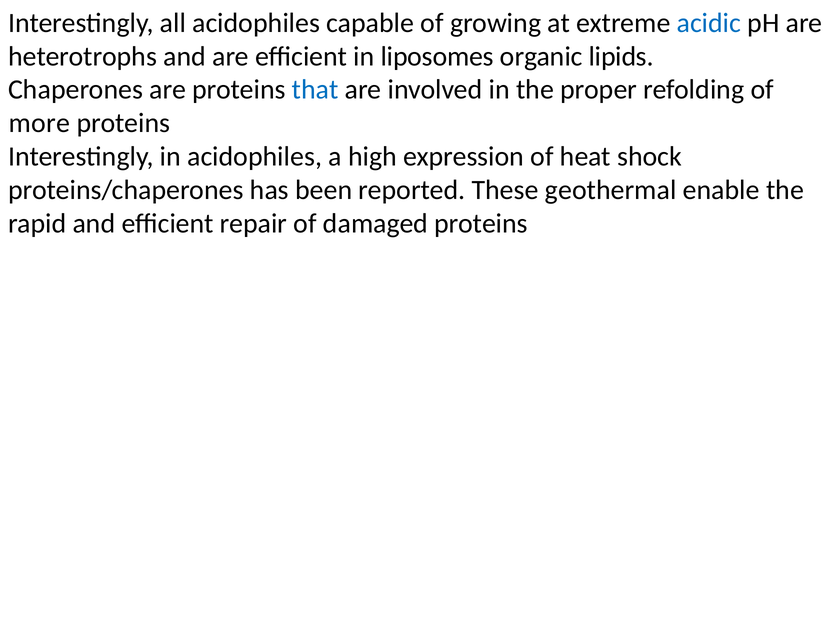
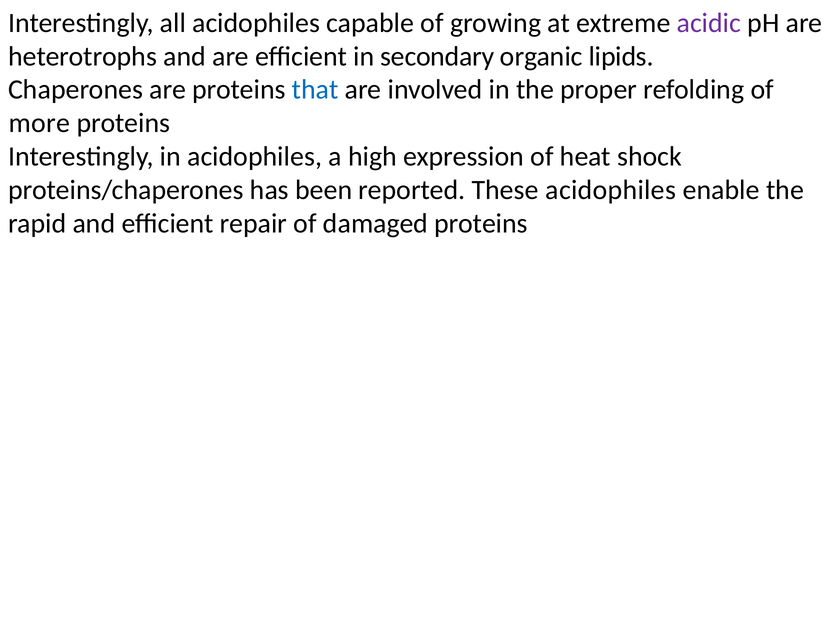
acidic colour: blue -> purple (709, 23)
liposomes: liposomes -> secondary (437, 56)
These geothermal: geothermal -> acidophiles (611, 190)
